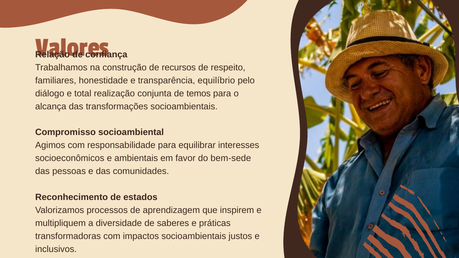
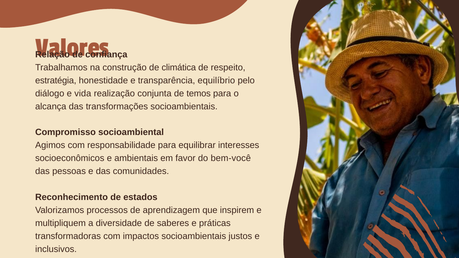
recursos: recursos -> climática (179, 68)
familiares: familiares -> estratégia (56, 80)
total: total -> vida (83, 93)
bem-sede: bem-sede -> bem-você (231, 158)
